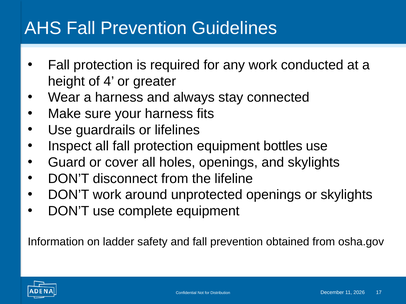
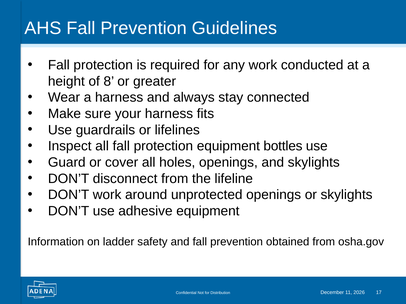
4: 4 -> 8 (109, 81)
complete: complete -> adhesive (145, 211)
